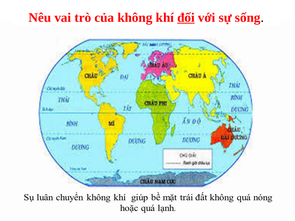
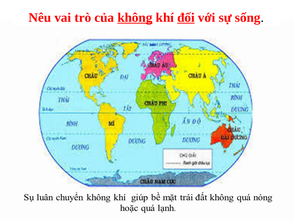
không underline: none -> present (135, 18)
